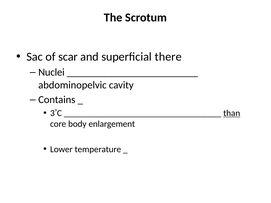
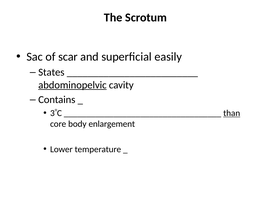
there: there -> easily (168, 57)
Nuclei: Nuclei -> States (51, 72)
abdominopelvic underline: none -> present (72, 85)
